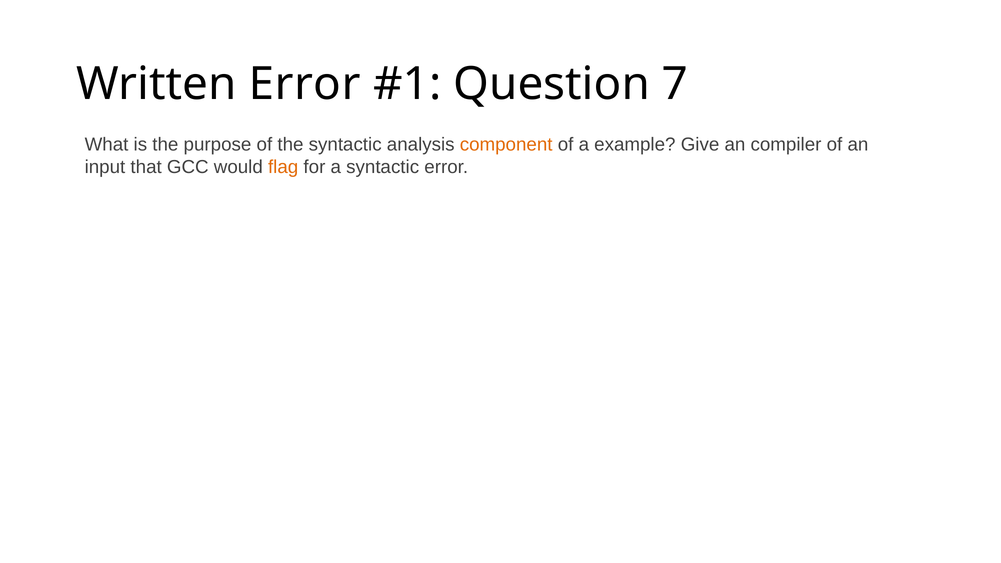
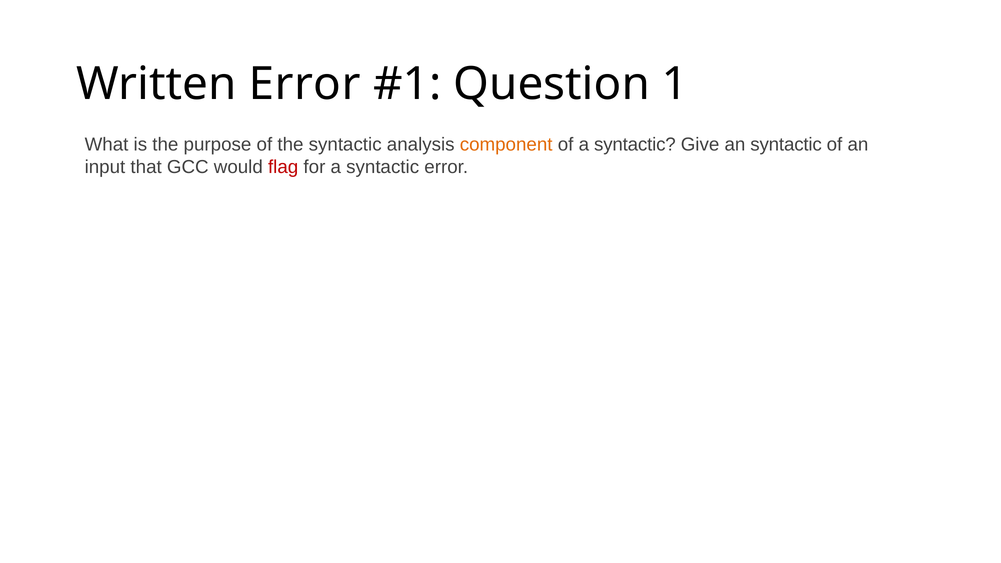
7: 7 -> 1 (675, 84)
of a example: example -> syntactic (635, 145)
an compiler: compiler -> syntactic (786, 145)
flag colour: orange -> red (283, 167)
